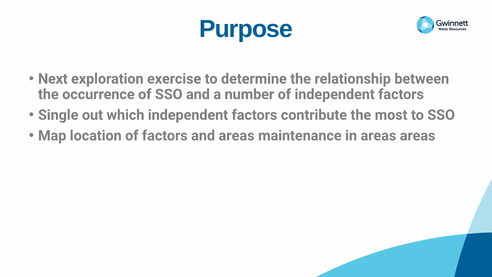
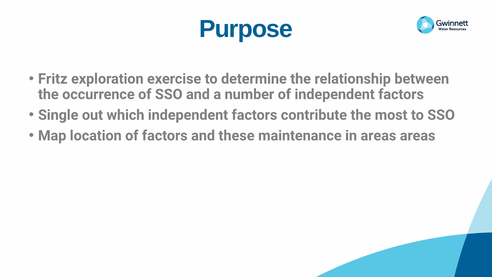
Next: Next -> Fritz (53, 79)
and areas: areas -> these (237, 136)
